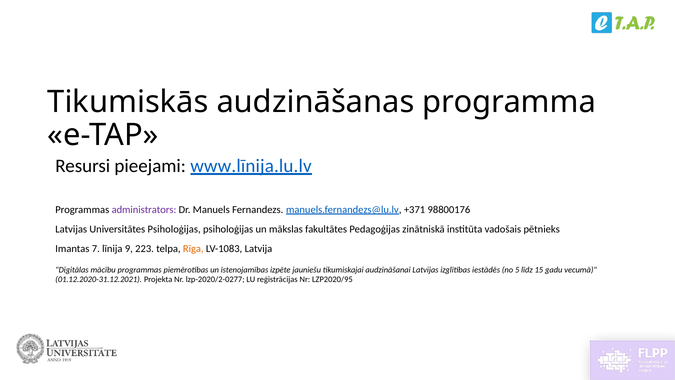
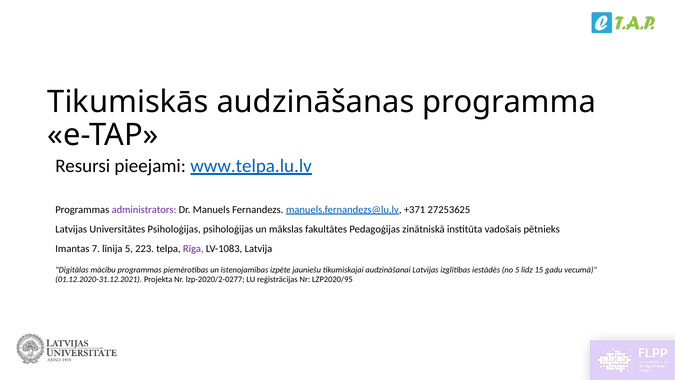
www.līnija.lu.lv: www.līnija.lu.lv -> www.telpa.lu.lv (251, 166)
98800176: 98800176 -> 27253625 (449, 210)
līnija 9: 9 -> 5 (129, 249)
Rīga colour: orange -> purple (193, 249)
